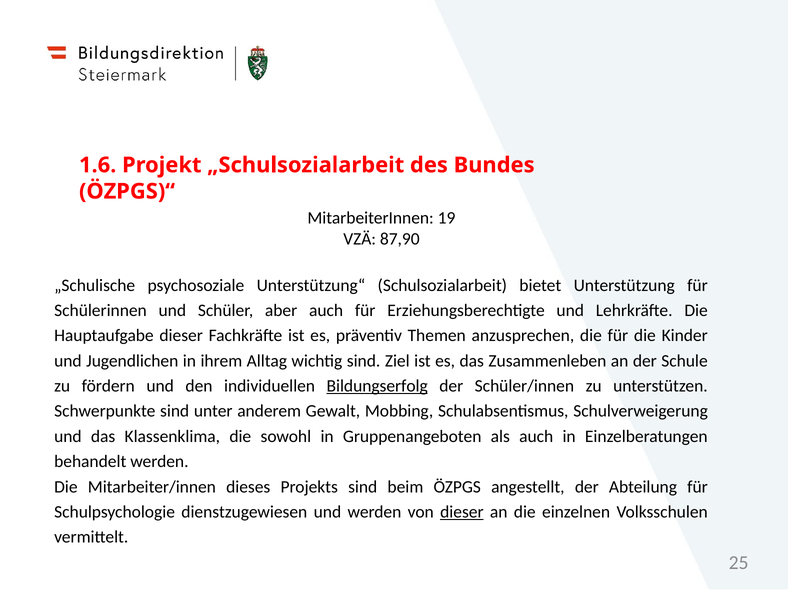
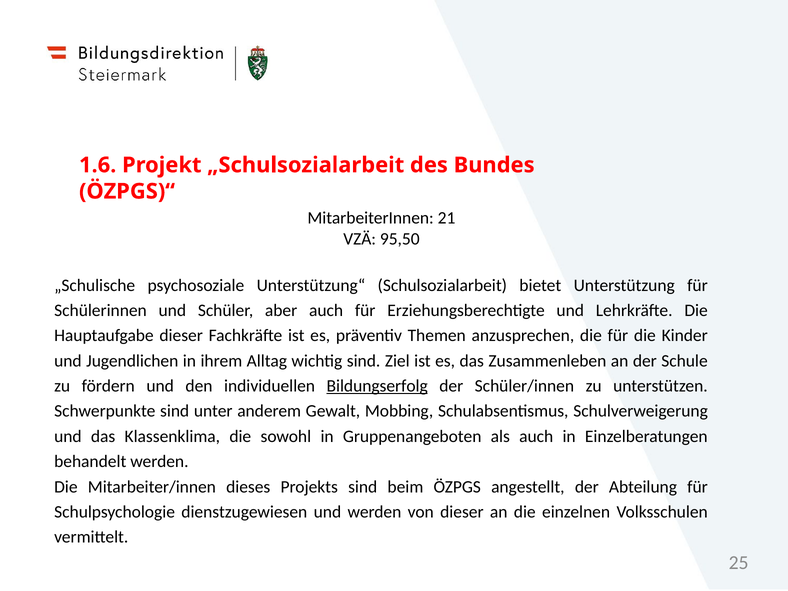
19: 19 -> 21 (447, 218)
87,90: 87,90 -> 95,50 (400, 239)
dieser underline: present -> none (462, 512)
